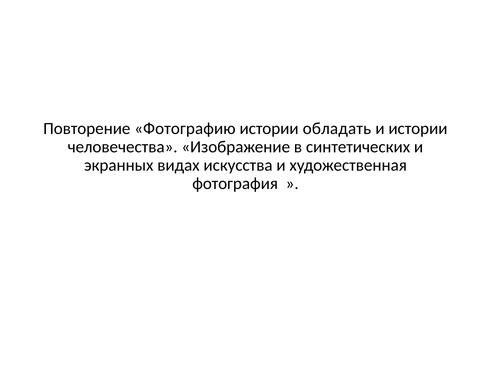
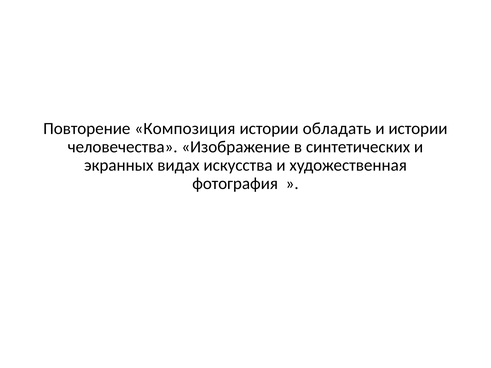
Фотографию: Фотографию -> Композиция (185, 128)
